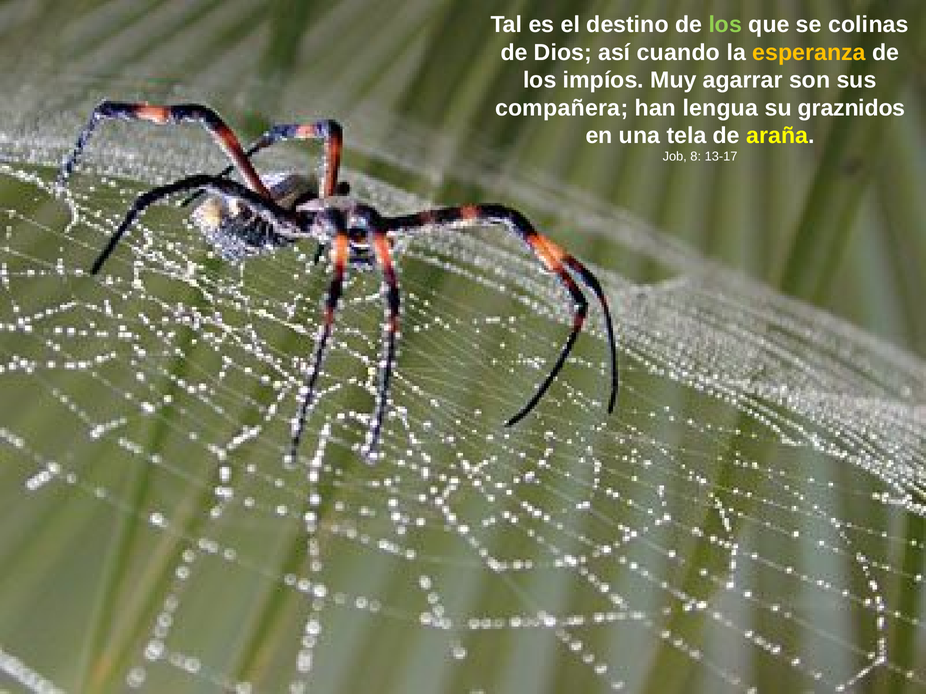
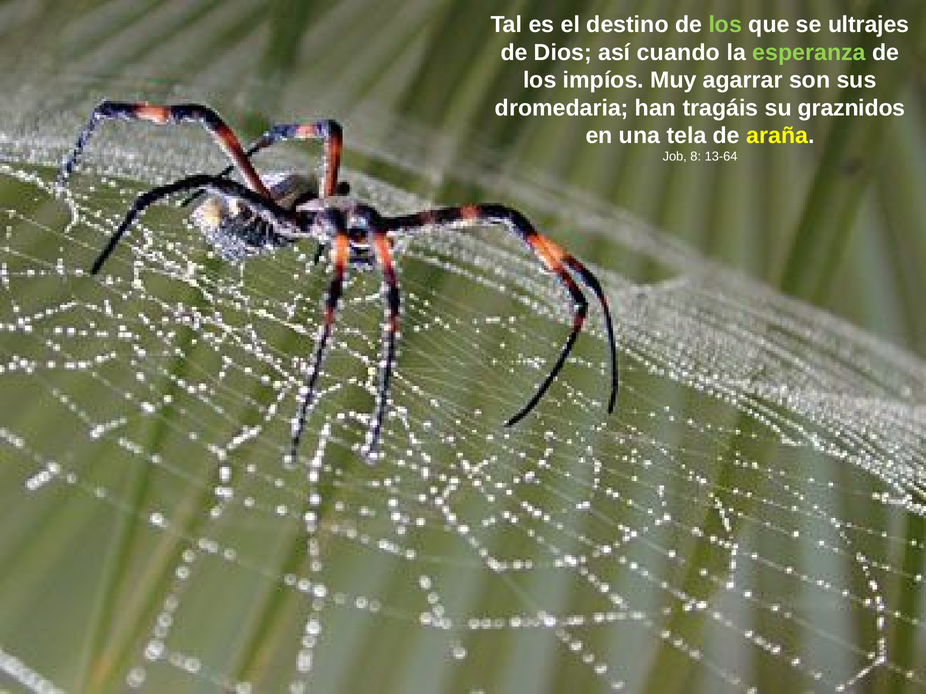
colinas: colinas -> ultrajes (869, 25)
esperanza colour: yellow -> light green (809, 52)
compañera: compañera -> dromedaria (562, 108)
lengua: lengua -> tragáis (720, 108)
13-17: 13-17 -> 13-64 (721, 157)
